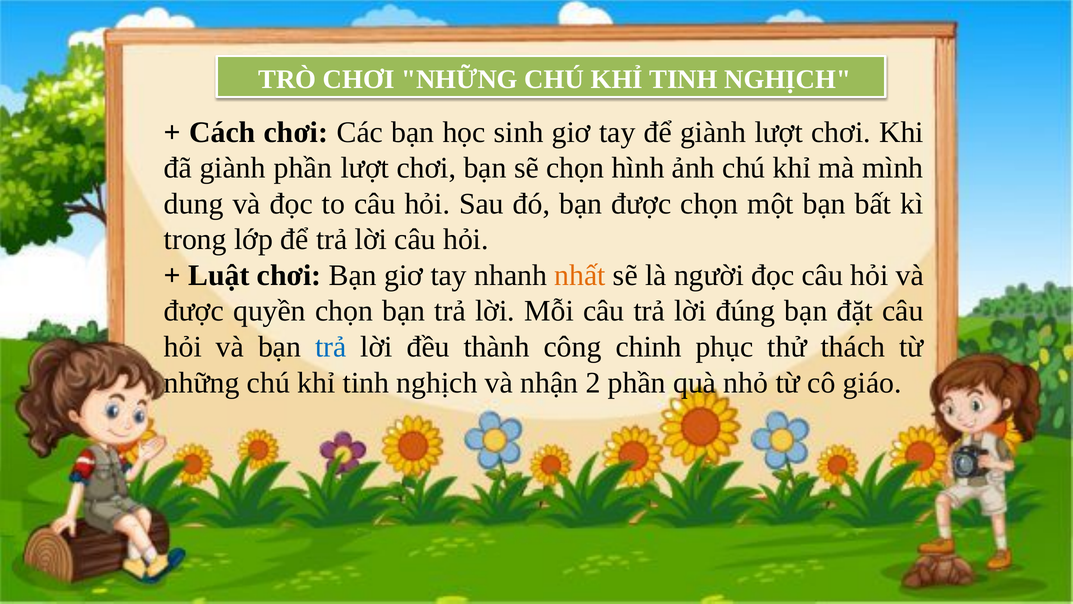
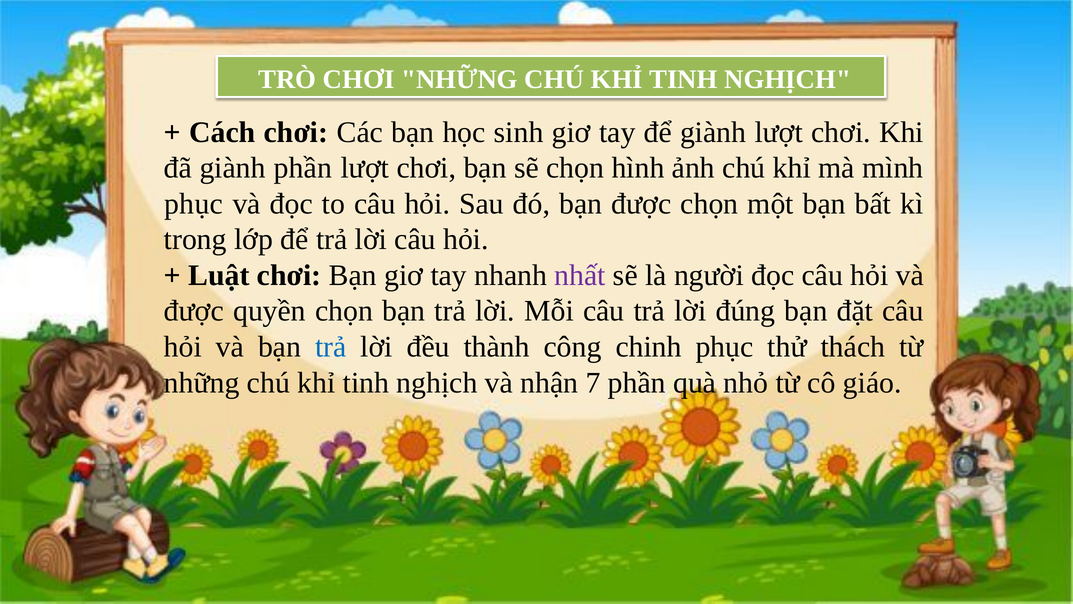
dung: dung -> phục (194, 204)
nhất colour: orange -> purple (580, 275)
2: 2 -> 7 (593, 382)
